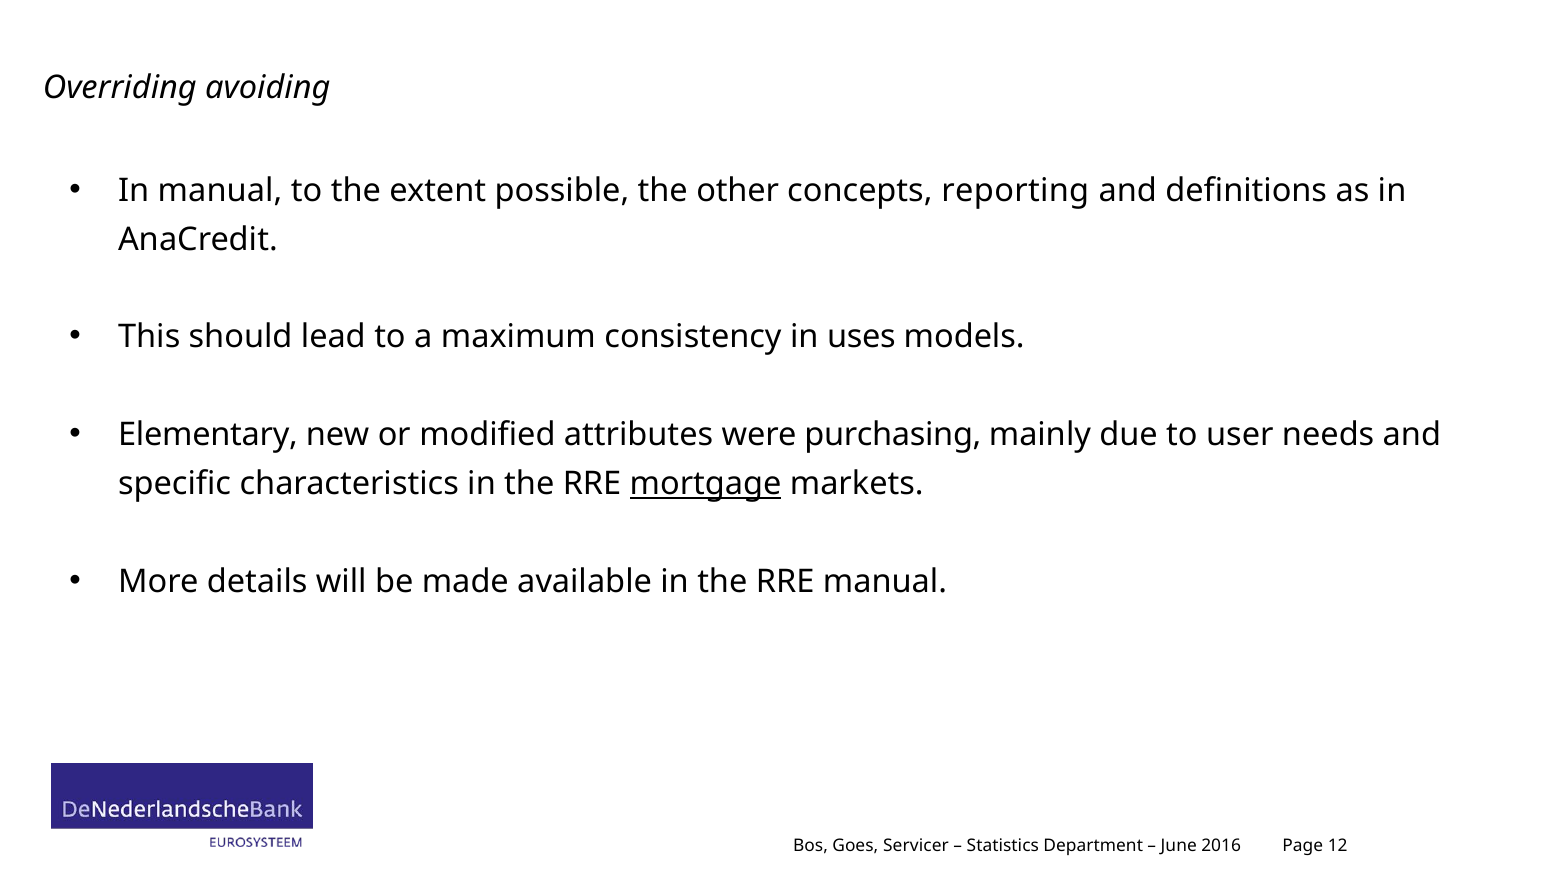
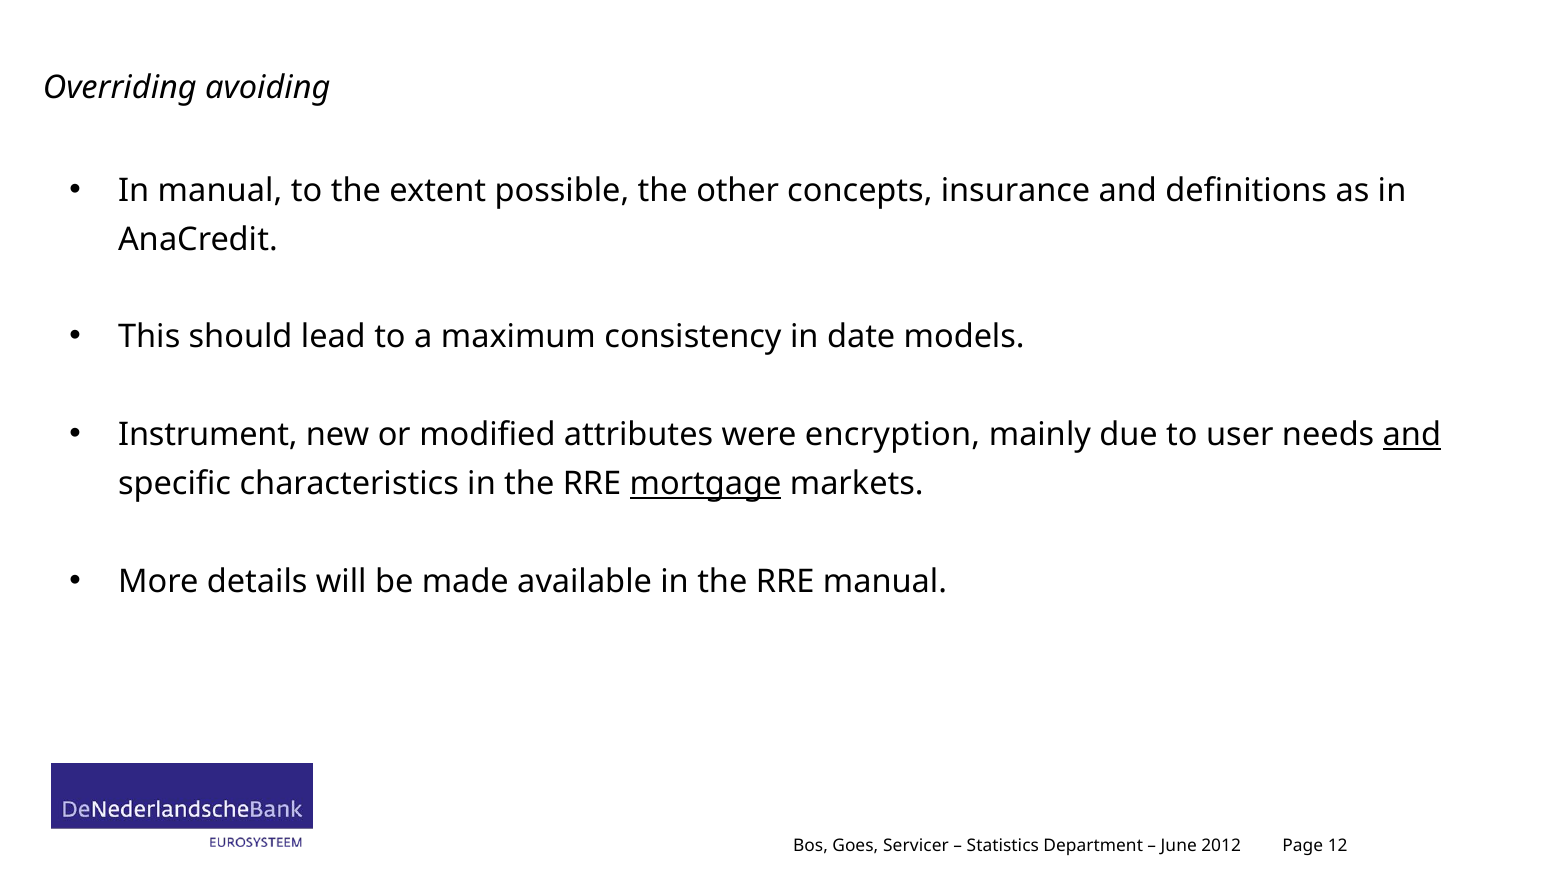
reporting: reporting -> insurance (1016, 190)
uses: uses -> date (861, 337)
Elementary: Elementary -> Instrument (208, 435)
purchasing: purchasing -> encryption (893, 435)
and underline: none -> present (1412, 435)
2016: 2016 -> 2012 (1221, 846)
